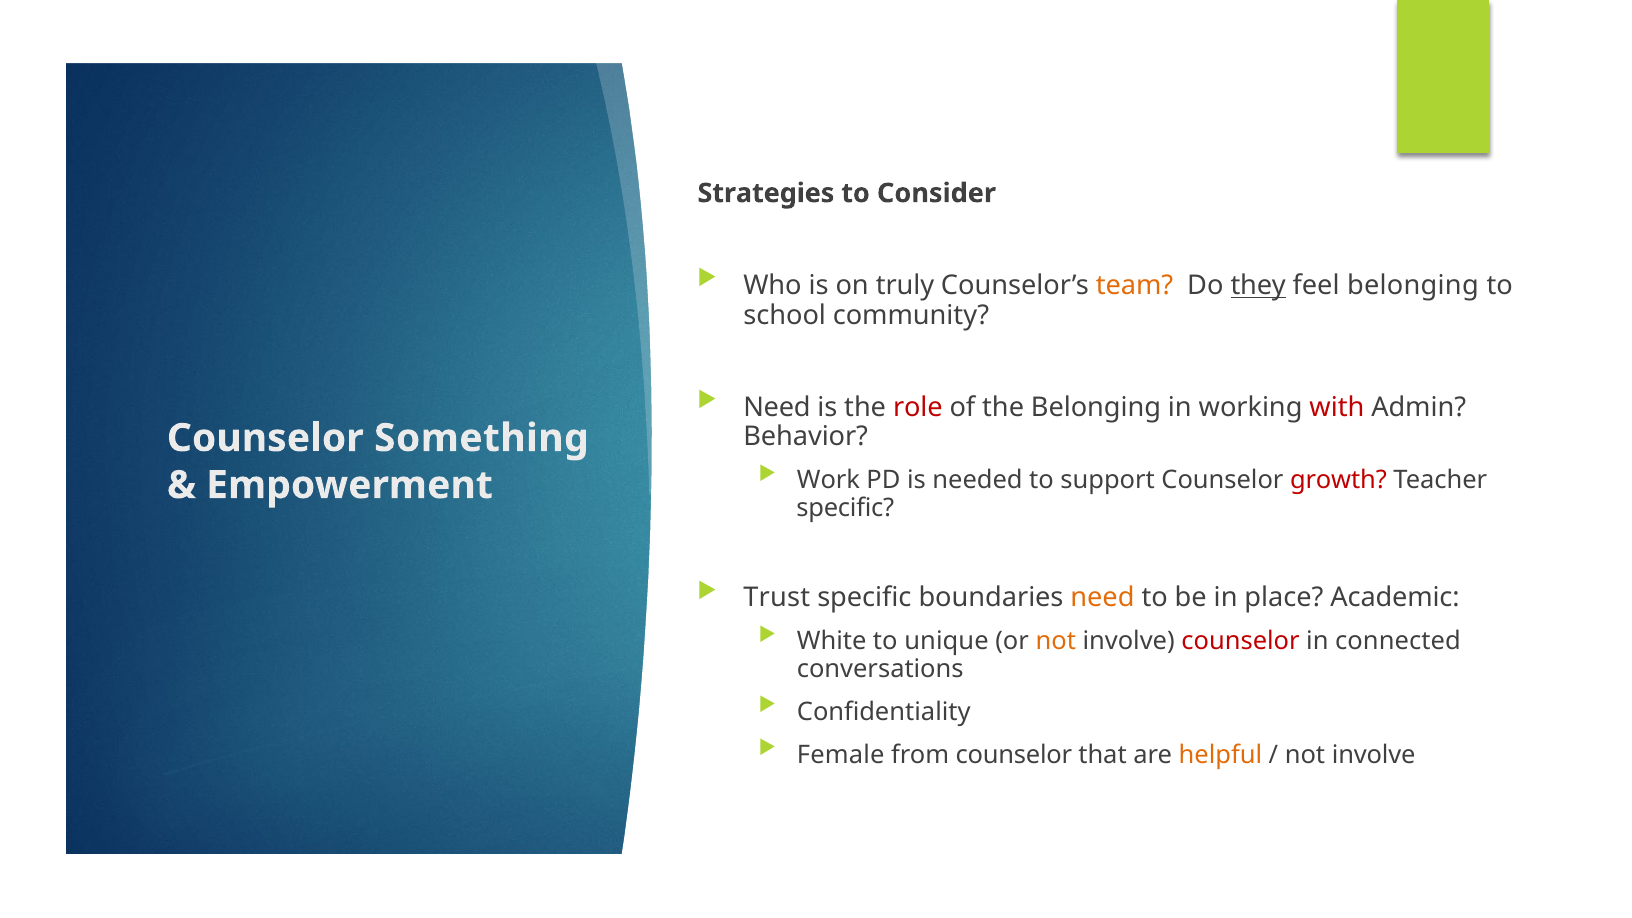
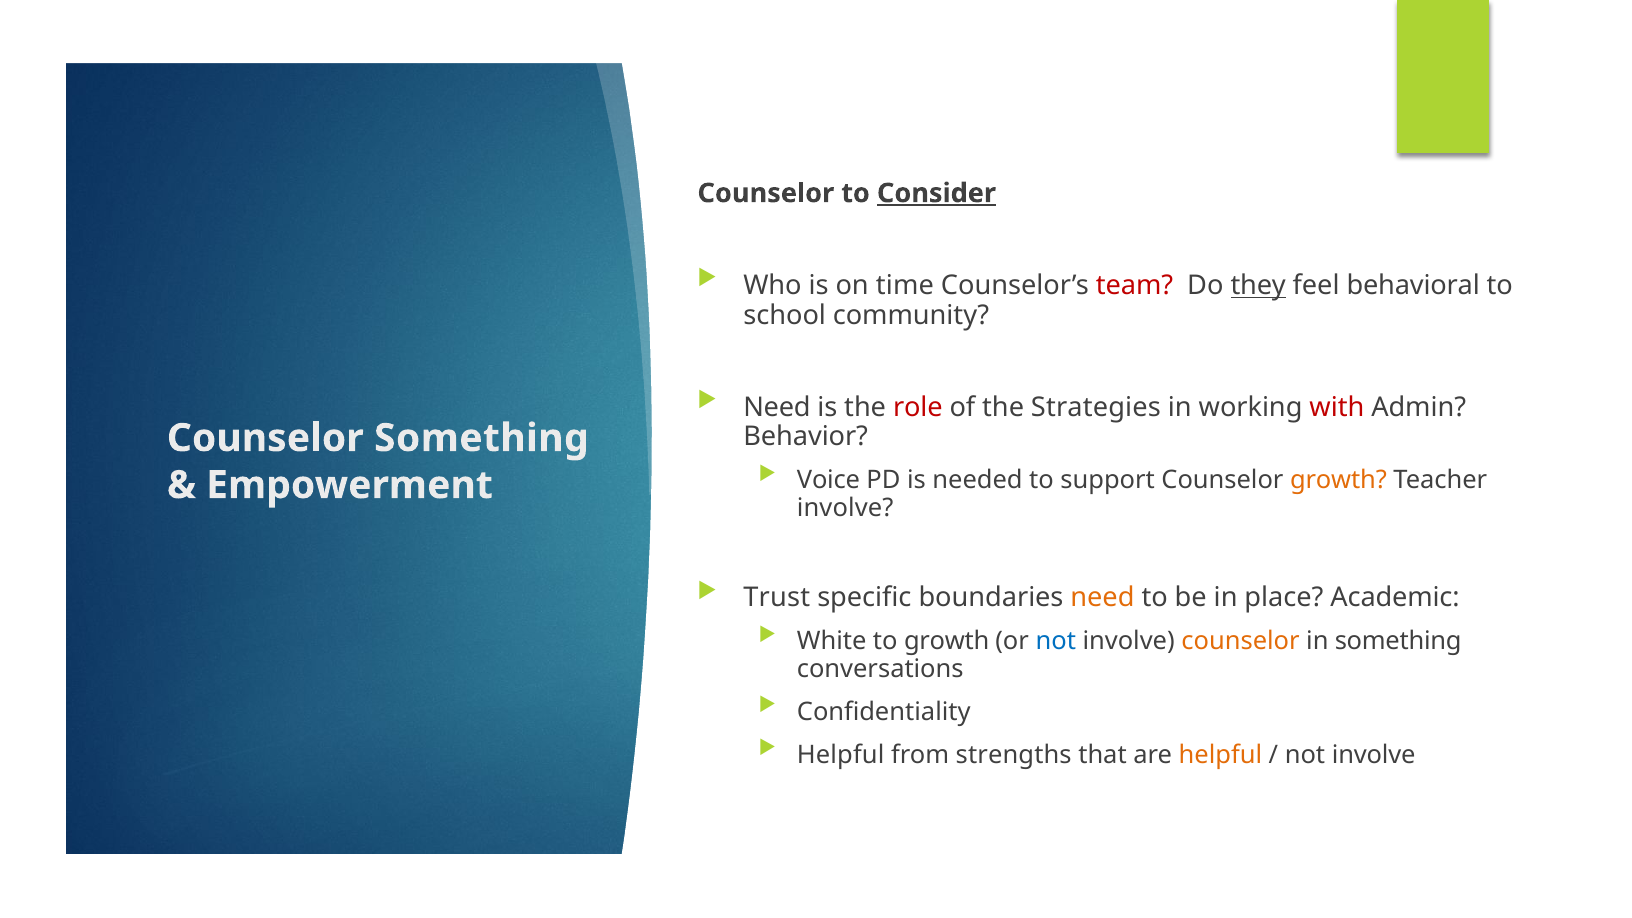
Strategies: Strategies -> Counselor (766, 193)
Consider underline: none -> present (937, 193)
truly: truly -> time (905, 286)
team colour: orange -> red (1135, 286)
feel belonging: belonging -> behavioral (1413, 286)
the Belonging: Belonging -> Strategies (1096, 408)
Work: Work -> Voice (828, 480)
growth colour: red -> orange (1338, 480)
specific: specific -> involve (845, 508)
to unique: unique -> growth (947, 641)
not colour: orange -> blue (1056, 641)
counselor colour: red -> orange (1241, 641)
in connected: connected -> something (1398, 641)
Female: Female -> Helpful (841, 755)
from counselor: counselor -> strengths (1014, 755)
